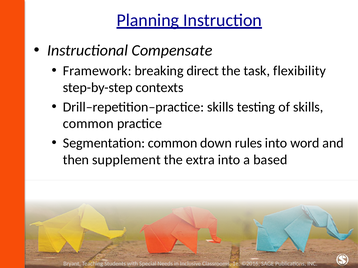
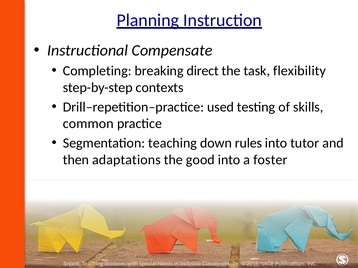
Framework: Framework -> Completing (97, 71)
Drill–repetition–practice skills: skills -> used (221, 107)
Segmentation common: common -> teaching (173, 143)
word: word -> tutor (305, 143)
supplement: supplement -> adaptations (126, 160)
extra: extra -> good (200, 160)
based: based -> foster (270, 160)
